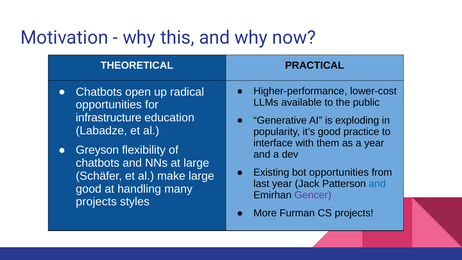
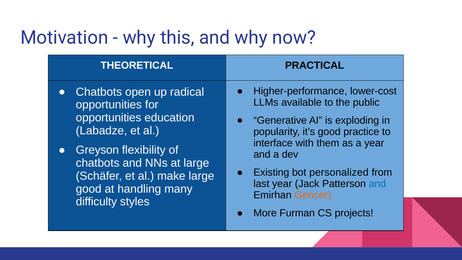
infrastructure: infrastructure -> opportunities (109, 118)
bot opportunities: opportunities -> personalized (339, 172)
Gencer colour: purple -> orange (313, 195)
projects: projects -> difficulty (96, 202)
